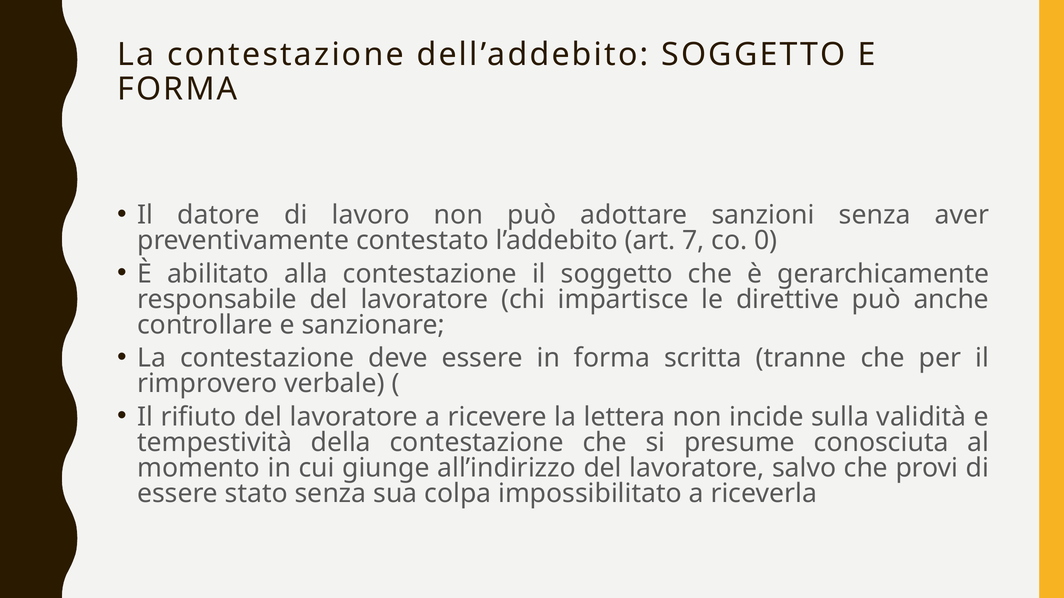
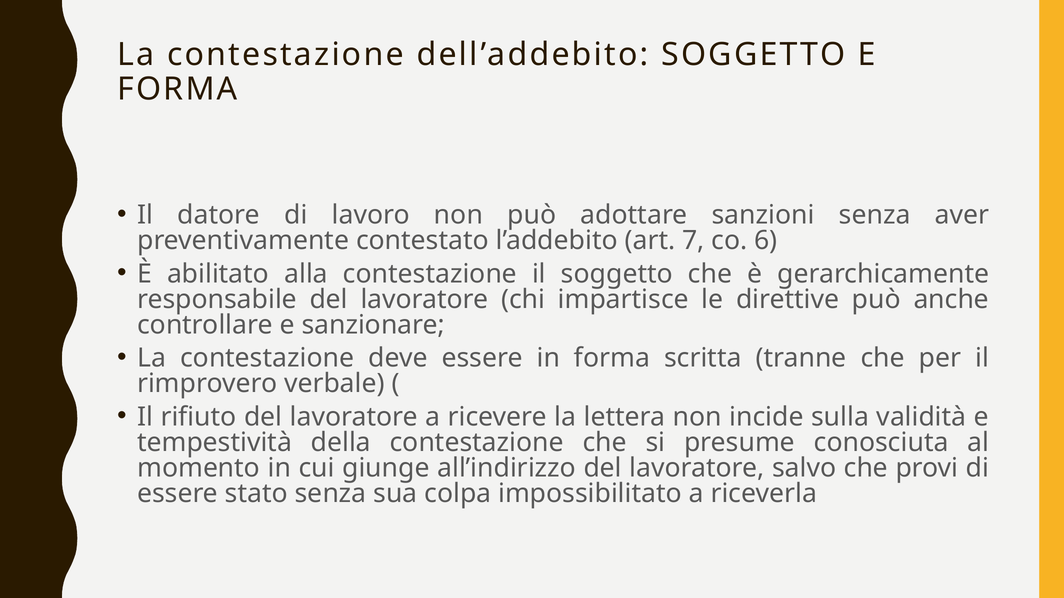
0: 0 -> 6 (766, 241)
